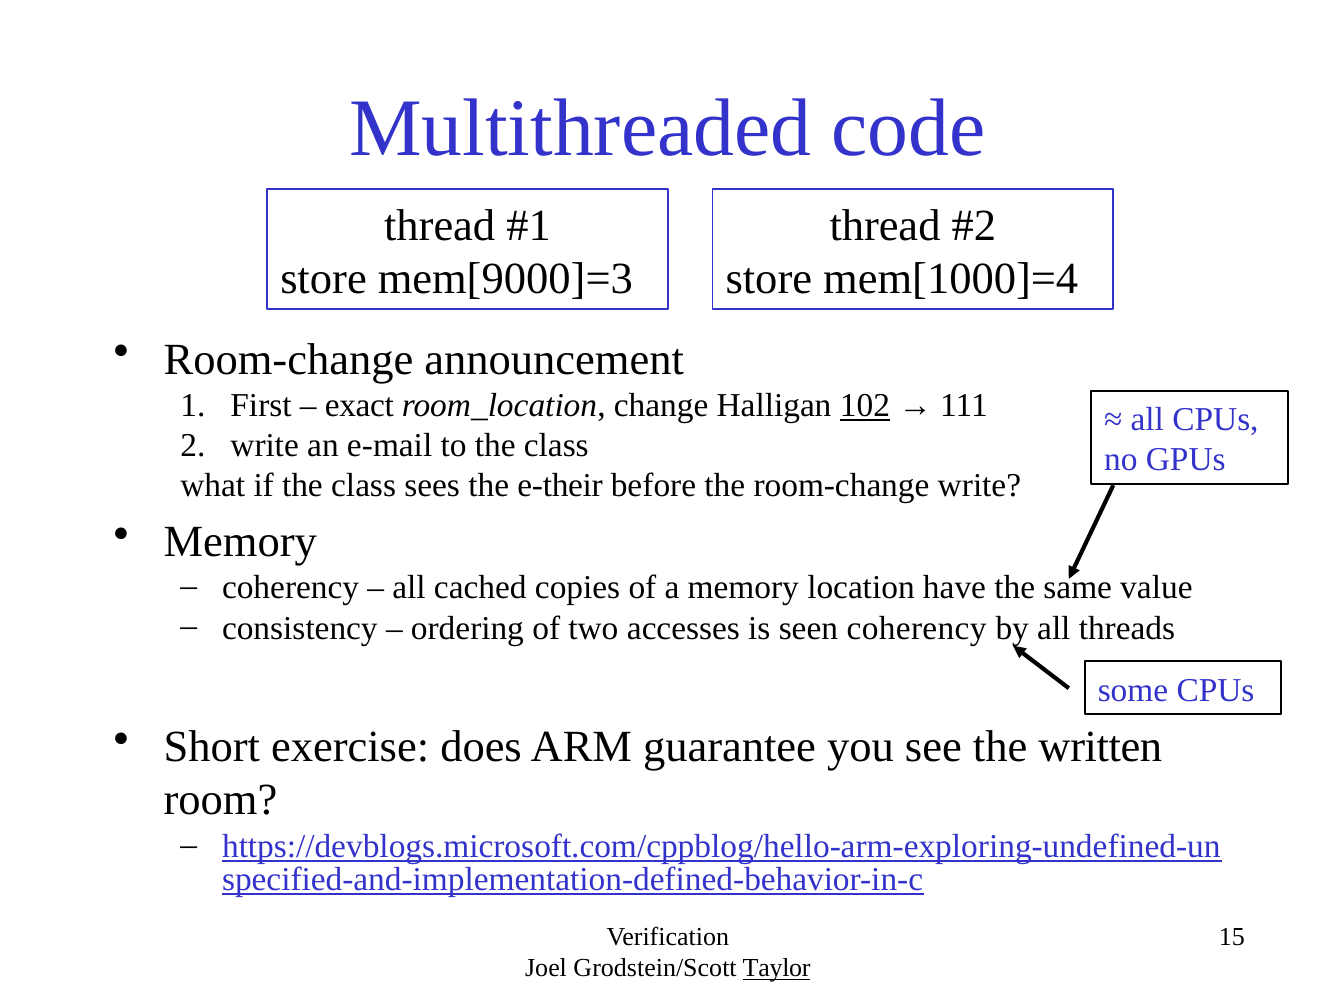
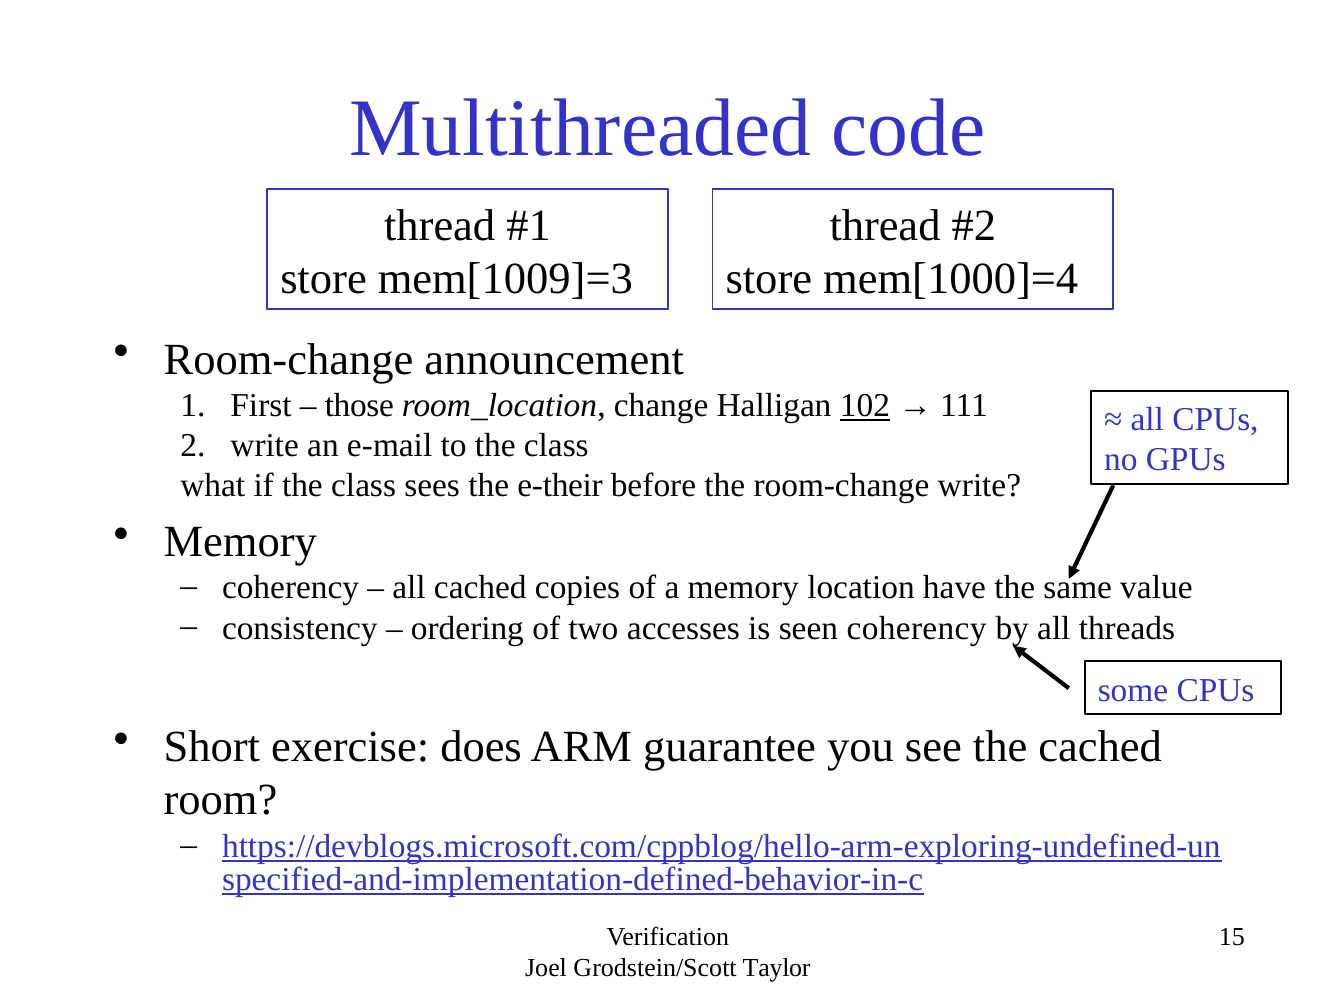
mem[9000]=3: mem[9000]=3 -> mem[1009]=3 (505, 279)
exact: exact -> those (359, 405)
the written: written -> cached (1100, 747)
Taylor underline: present -> none (777, 968)
